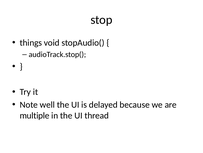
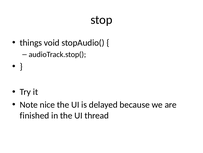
well: well -> nice (47, 104)
multiple: multiple -> finished (34, 115)
